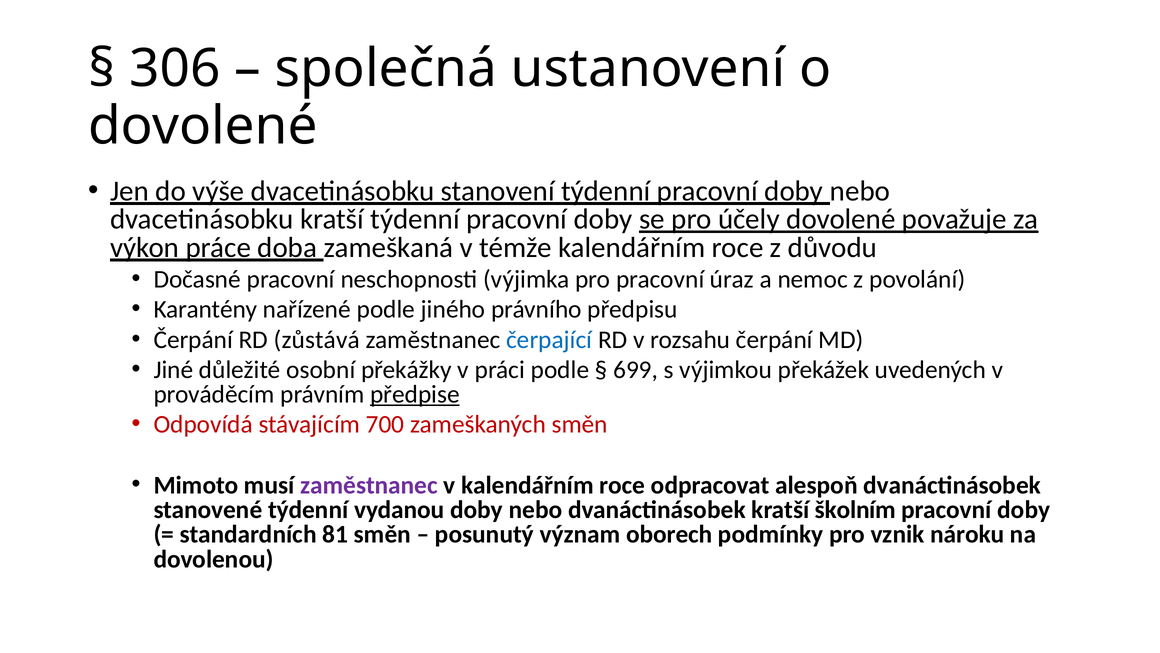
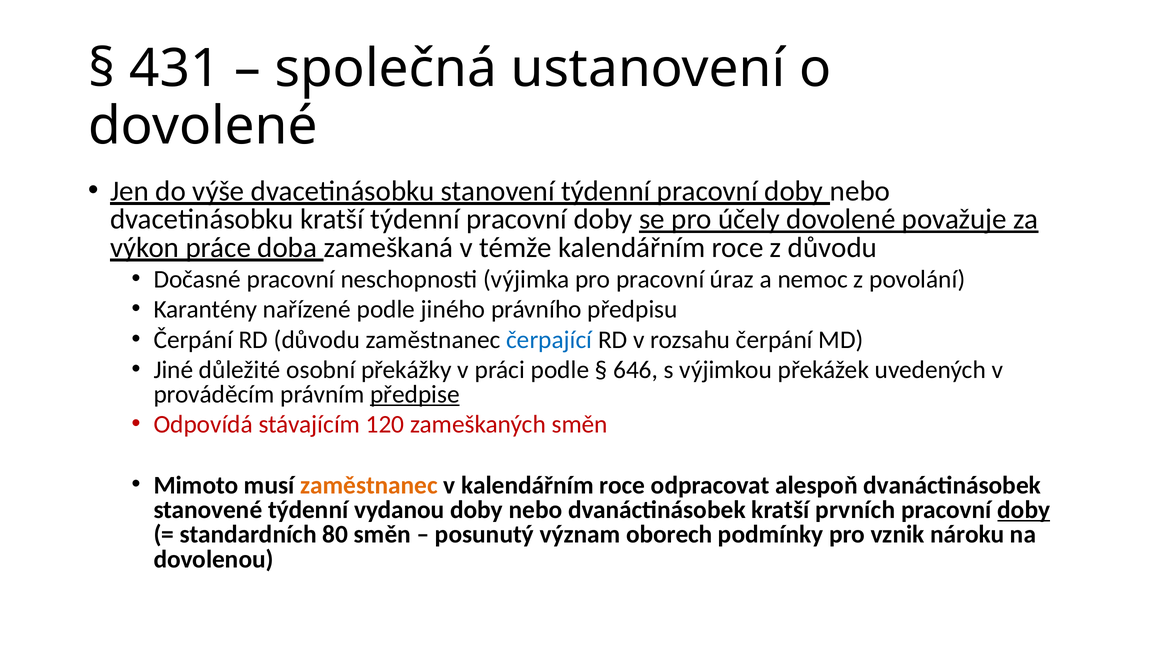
306: 306 -> 431 (175, 69)
RD zůstává: zůstává -> důvodu (317, 339)
699: 699 -> 646 (636, 370)
700: 700 -> 120 (385, 424)
zaměstnanec colour: purple -> orange (369, 485)
školním: školním -> prvních (855, 509)
doby underline: none -> present (1024, 509)
81: 81 -> 80 (335, 534)
